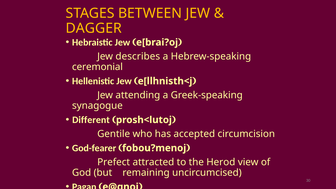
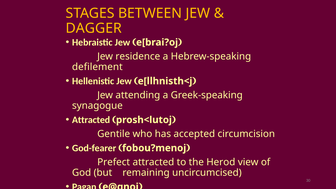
describes: describes -> residence (138, 56)
ceremonial: ceremonial -> defilement (97, 67)
Different: Different -> Attracted (91, 120)
